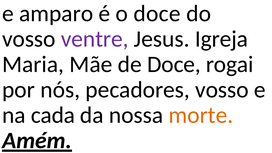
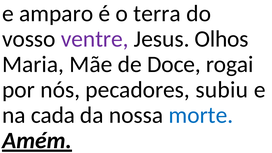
o doce: doce -> terra (157, 14)
Igreja: Igreja -> Olhos (222, 39)
pecadores vosso: vosso -> subiu (222, 90)
morte colour: orange -> blue (201, 115)
